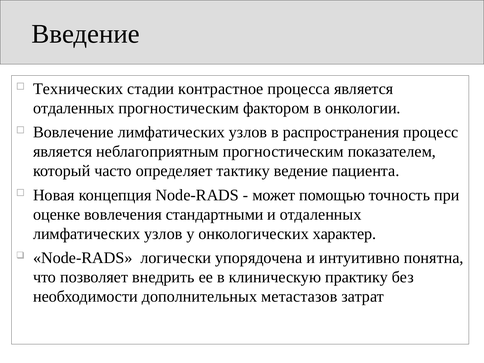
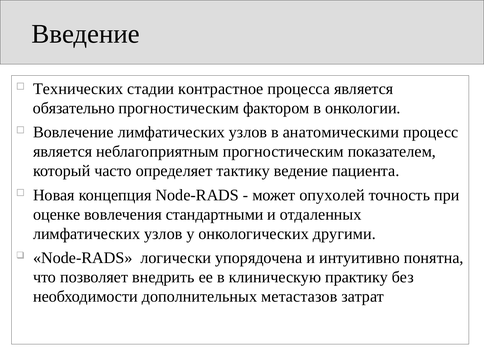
отдаленных: отдаленных -> обязательно (74, 108)
распространения: распространения -> анатомическими (341, 132)
помощью: помощью -> опухолей (332, 195)
характер: характер -> другими (344, 234)
